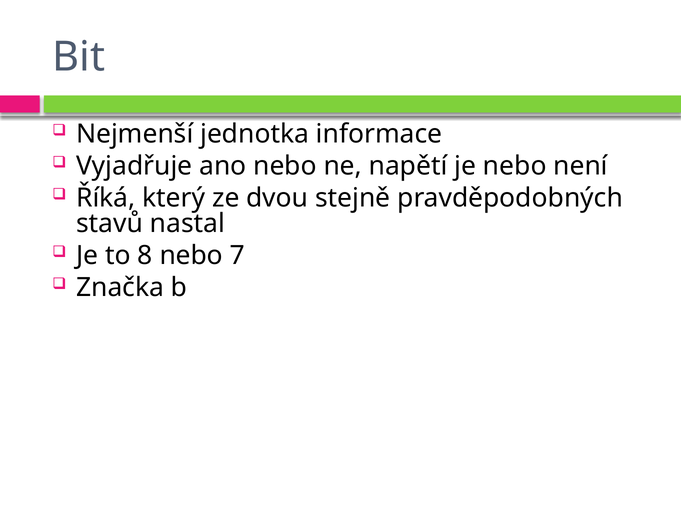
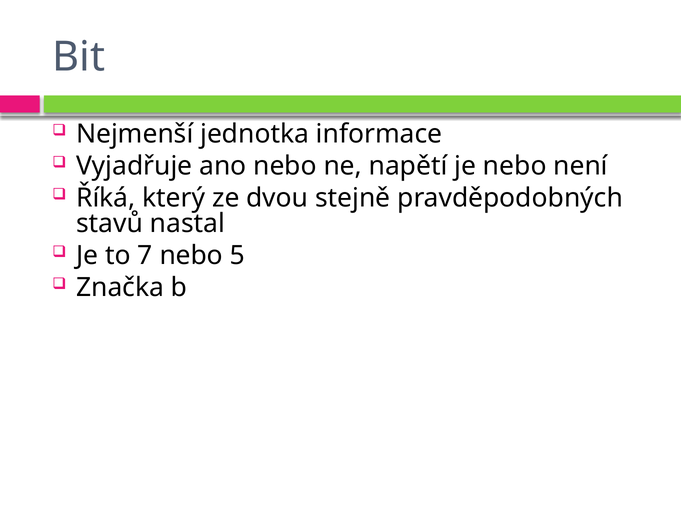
8: 8 -> 7 (145, 255)
7: 7 -> 5 (237, 255)
